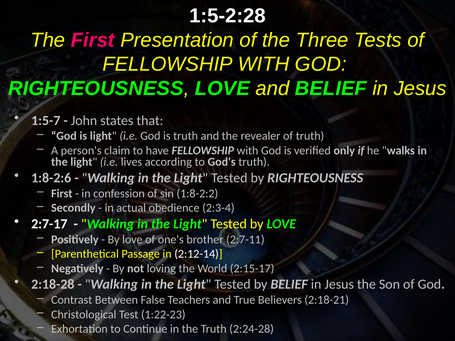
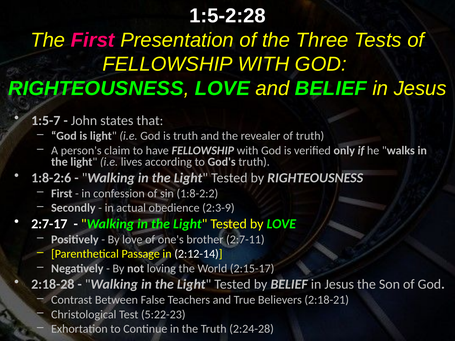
2:3-4: 2:3-4 -> 2:3-9 (218, 208)
1:22-23: 1:22-23 -> 5:22-23 (163, 315)
